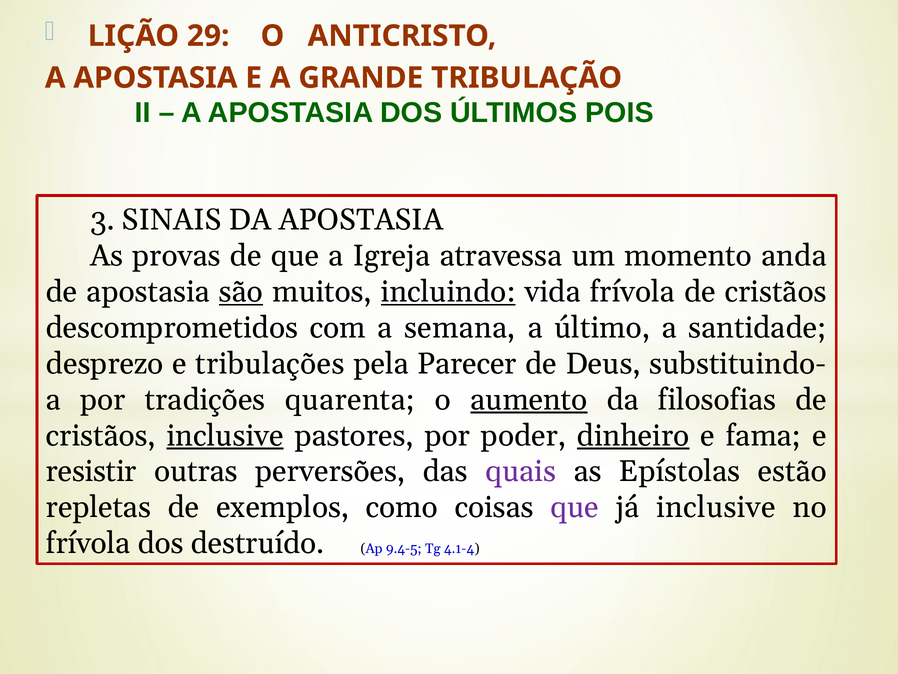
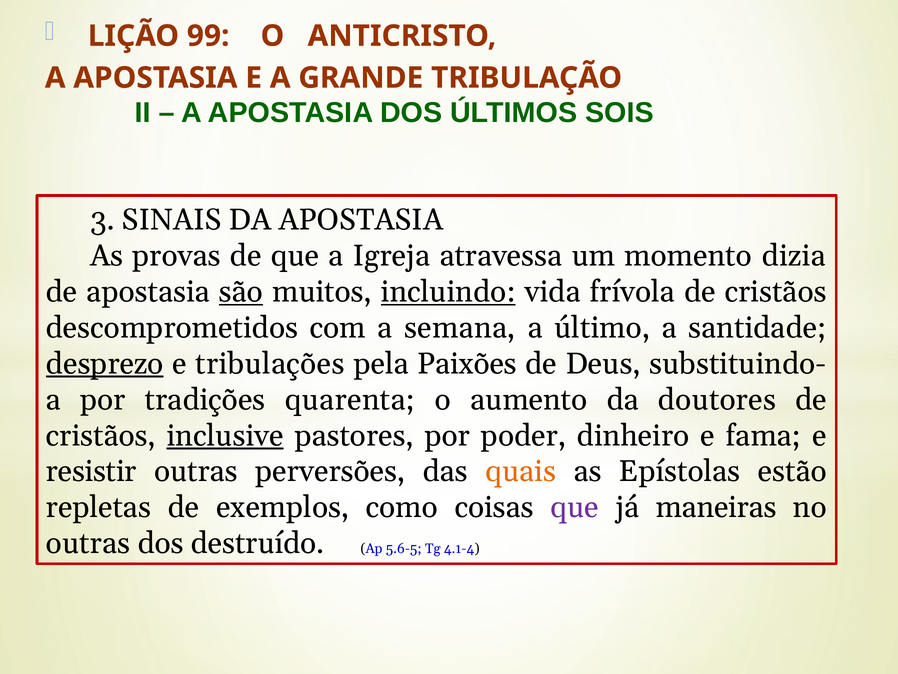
29: 29 -> 99 (208, 36)
POIS: POIS -> SOIS (619, 113)
anda: anda -> dizia (794, 256)
desprezo underline: none -> present (105, 363)
Parecer: Parecer -> Paixões (467, 363)
aumento underline: present -> none (529, 399)
filosofias: filosofias -> doutores (717, 399)
dinheiro underline: present -> none (633, 435)
quais colour: purple -> orange (521, 471)
já inclusive: inclusive -> maneiras (716, 507)
frívola: frívola -> outras (88, 543)
9.4-5: 9.4-5 -> 5.6-5 (404, 548)
